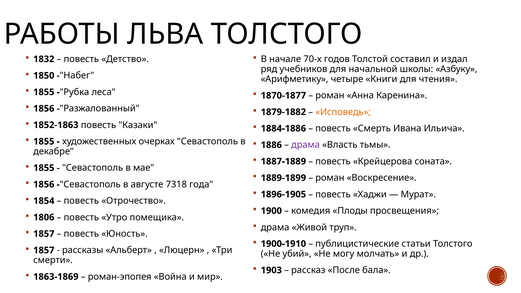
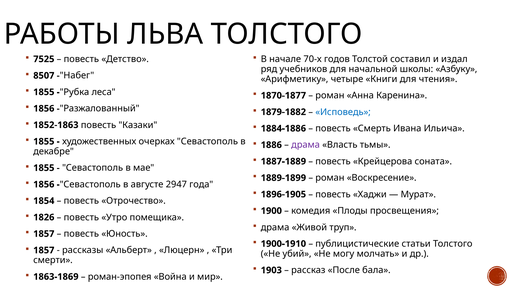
1832: 1832 -> 7525 (44, 59)
1850: 1850 -> 8507 (44, 76)
Исповедь colour: orange -> blue (343, 112)
7318: 7318 -> 2947 (176, 184)
1806: 1806 -> 1826 (44, 217)
